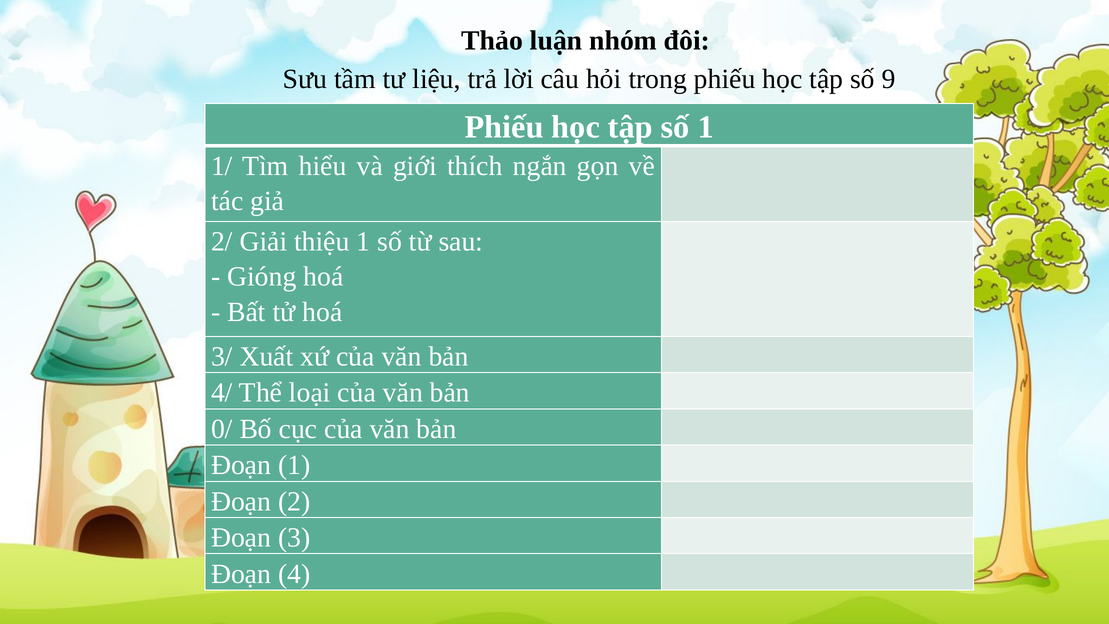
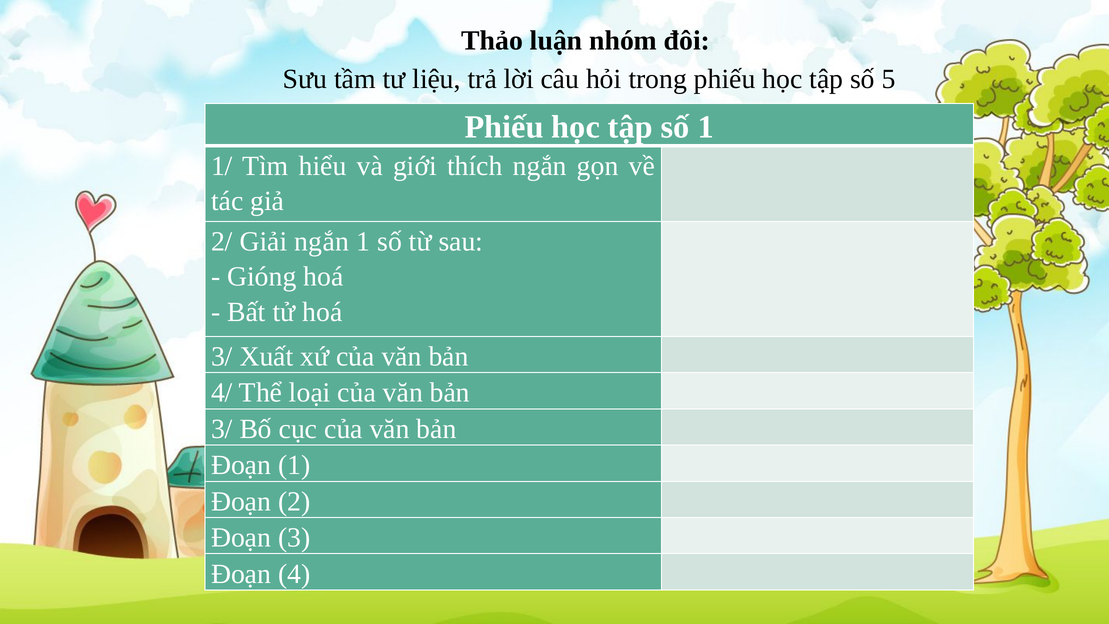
9: 9 -> 5 (889, 79)
Giải thiệu: thiệu -> ngắn (322, 241)
0/: 0/ -> 3/ (222, 429)
